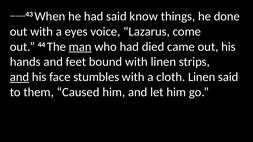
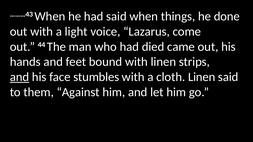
said know: know -> when (144, 16)
eyes: eyes -> light (76, 32)
man underline: present -> none (80, 47)
Caused: Caused -> Against (78, 92)
